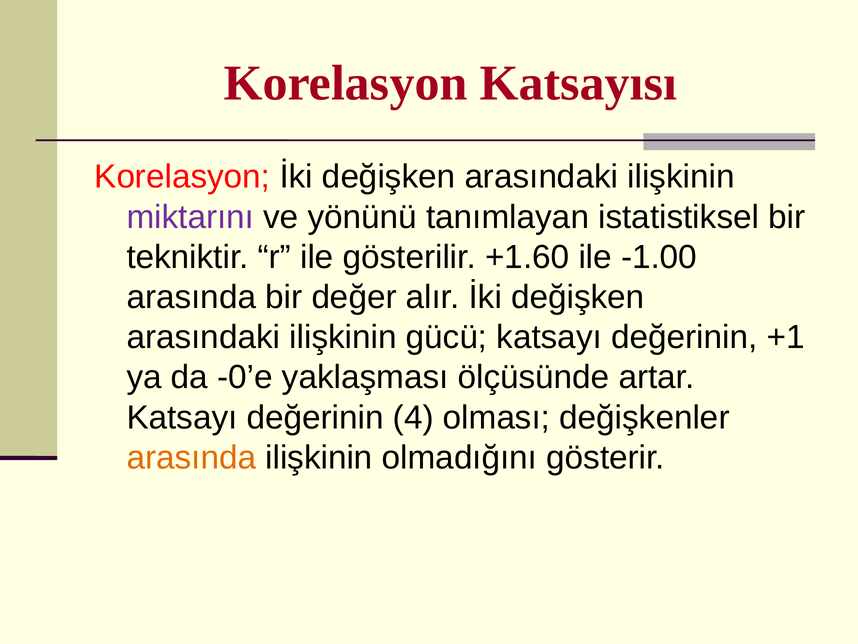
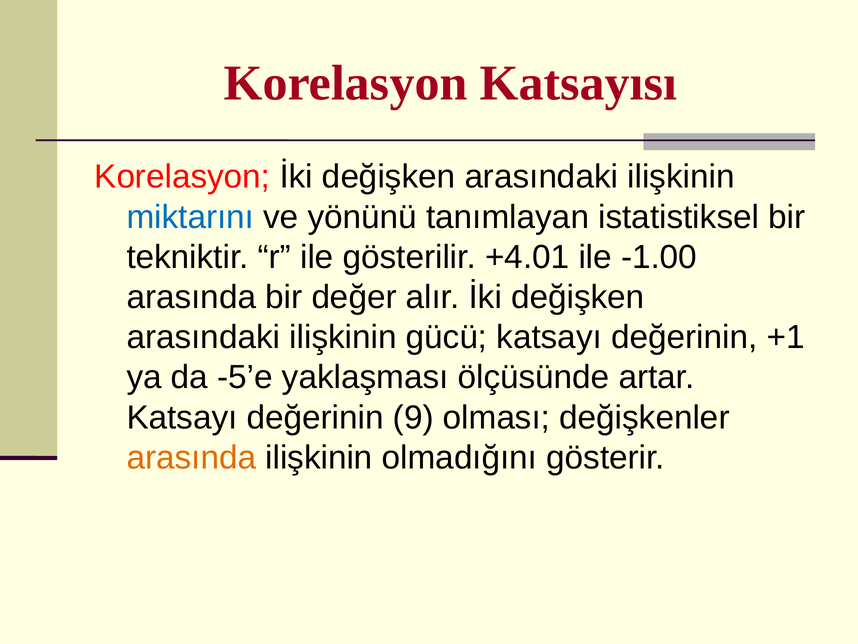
miktarını colour: purple -> blue (190, 217)
+1.60: +1.60 -> +4.01 (527, 257)
-0’e: -0’e -> -5’e (245, 377)
4: 4 -> 9 (413, 417)
